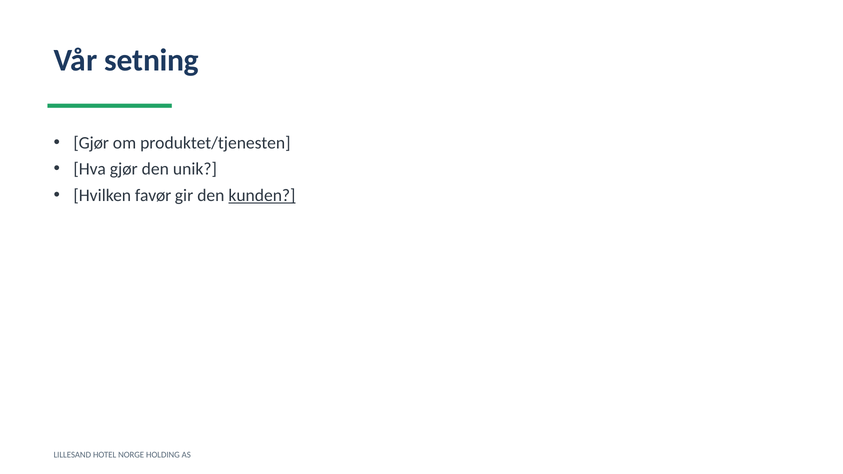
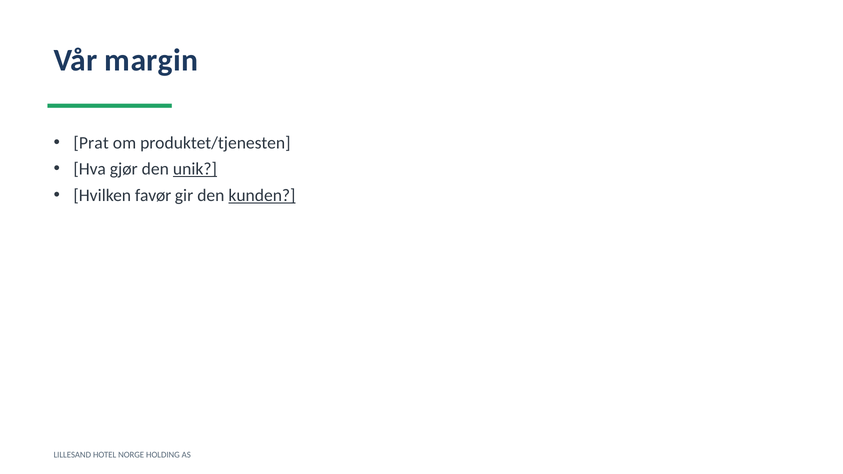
setning: setning -> margin (151, 60)
Gjør: Gjør -> Prat (91, 143)
unik underline: none -> present (195, 169)
